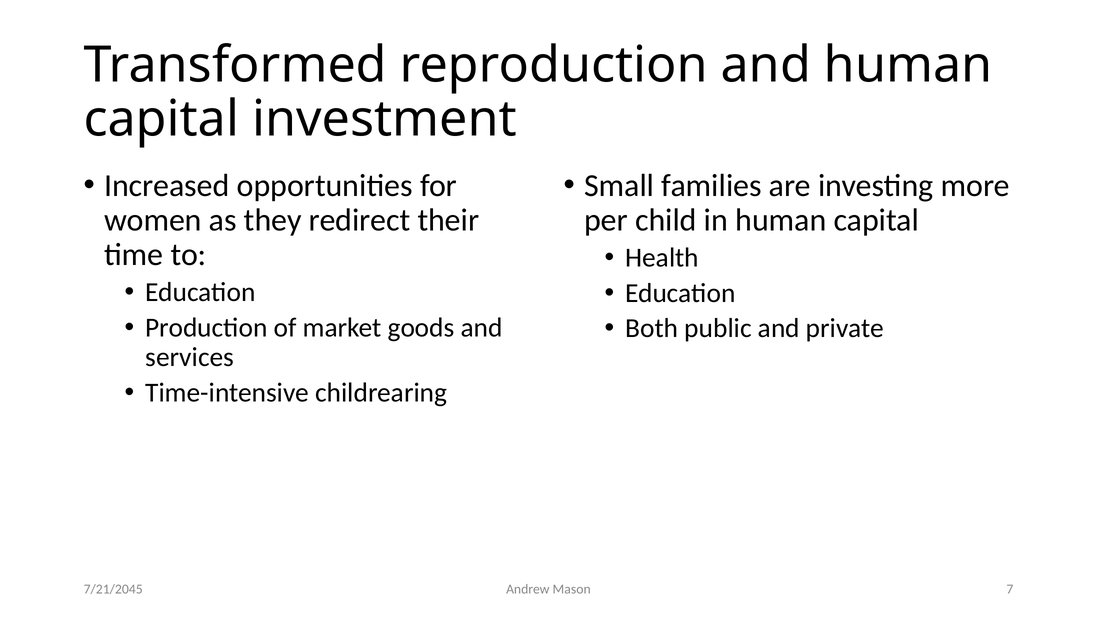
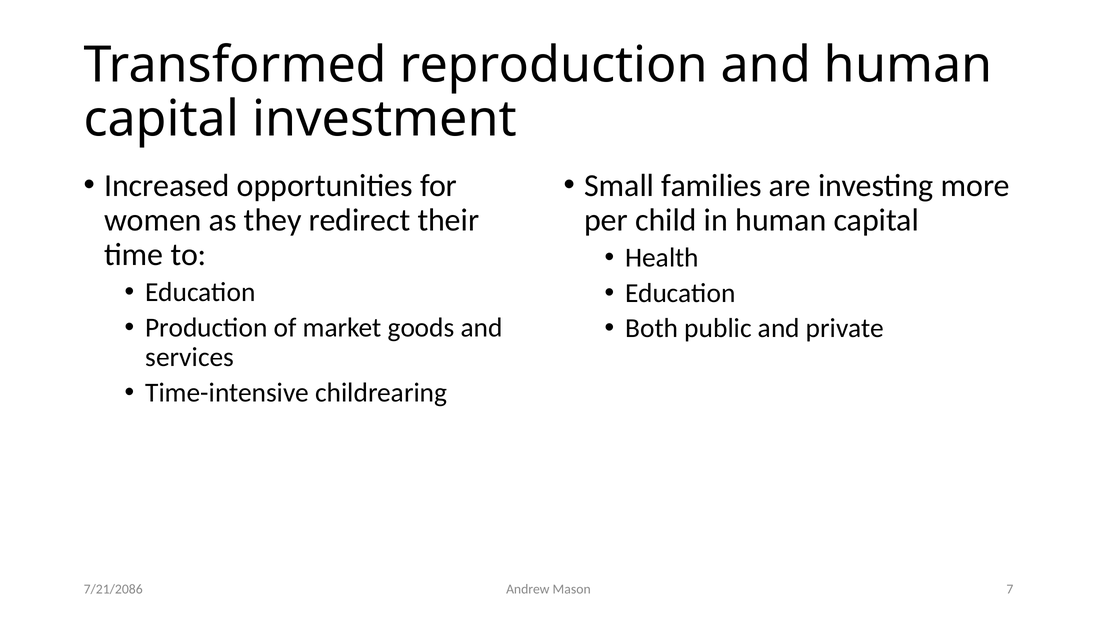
7/21/2045: 7/21/2045 -> 7/21/2086 (113, 589)
